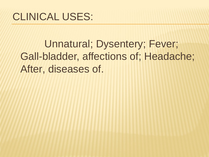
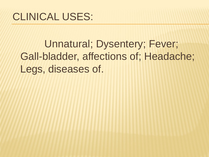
After: After -> Legs (33, 69)
